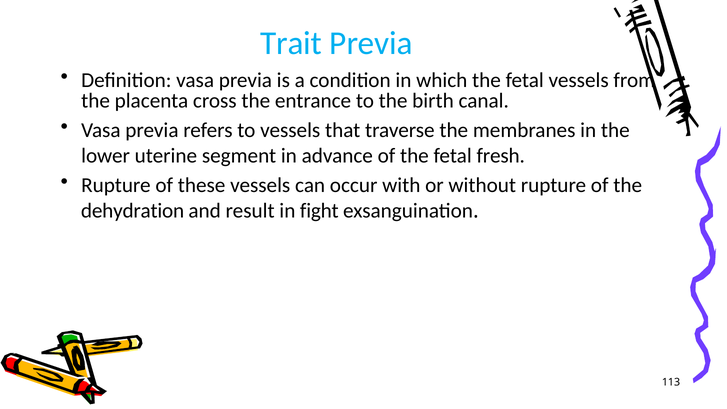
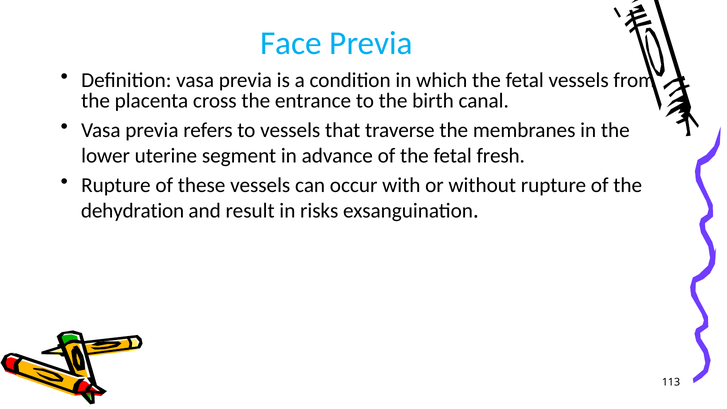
Trait: Trait -> Face (291, 43)
fight: fight -> risks (319, 211)
